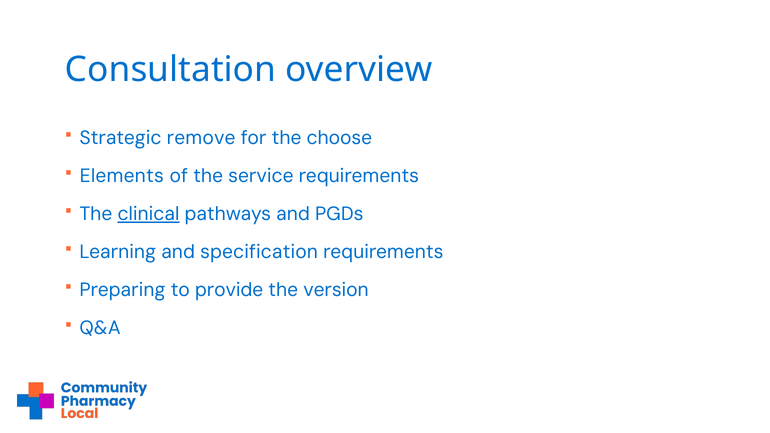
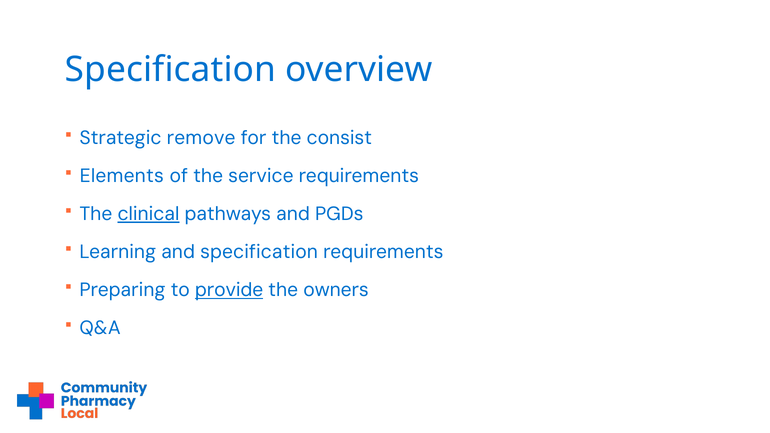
Consultation: Consultation -> Specification (171, 69)
choose: choose -> consist (339, 138)
provide underline: none -> present (229, 290)
version: version -> owners (336, 290)
